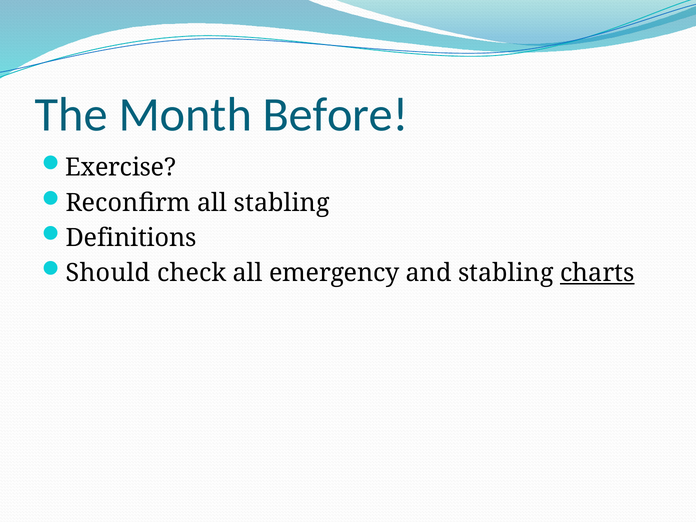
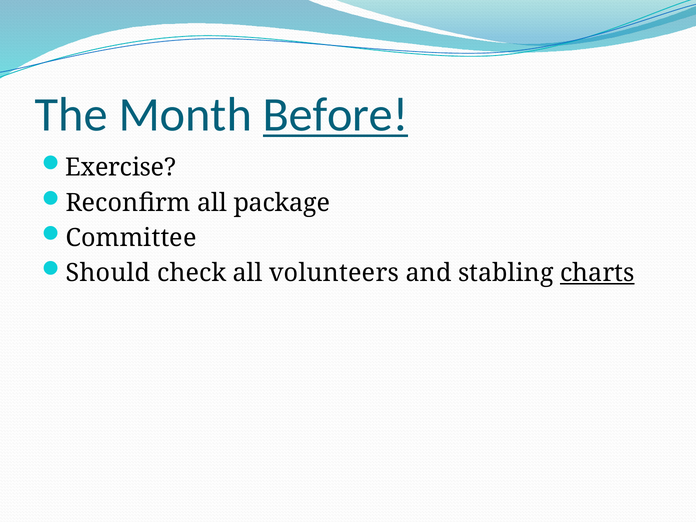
Before underline: none -> present (336, 115)
all stabling: stabling -> package (282, 203)
Definitions: Definitions -> Committee (131, 238)
emergency: emergency -> volunteers (334, 273)
